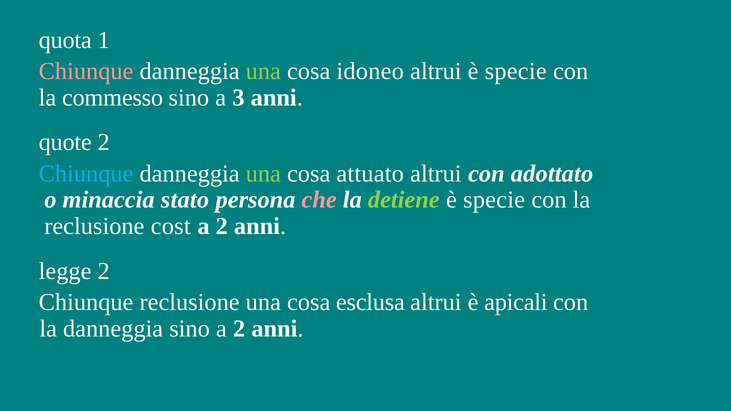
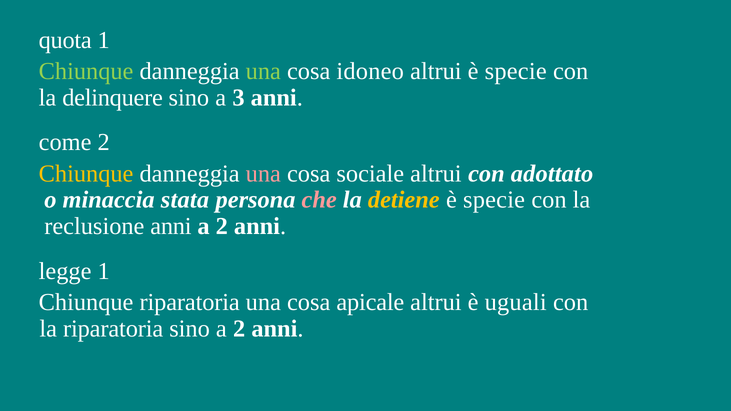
Chiunque colour: pink -> light green (86, 71)
commesso: commesso -> delinquere (113, 98)
quote: quote -> come (65, 142)
Chiunque colour: light blue -> yellow (86, 174)
una colour: light green -> pink (263, 174)
attuato: attuato -> sociale (370, 174)
stato: stato -> stata (185, 200)
detiene colour: light green -> yellow (404, 200)
reclusione cost: cost -> anni (171, 226)
legge 2: 2 -> 1 (104, 271)
Chiunque reclusione: reclusione -> riparatoria (190, 302)
esclusa: esclusa -> apicale (370, 302)
apicali: apicali -> uguali (516, 302)
la danneggia: danneggia -> riparatoria (113, 329)
